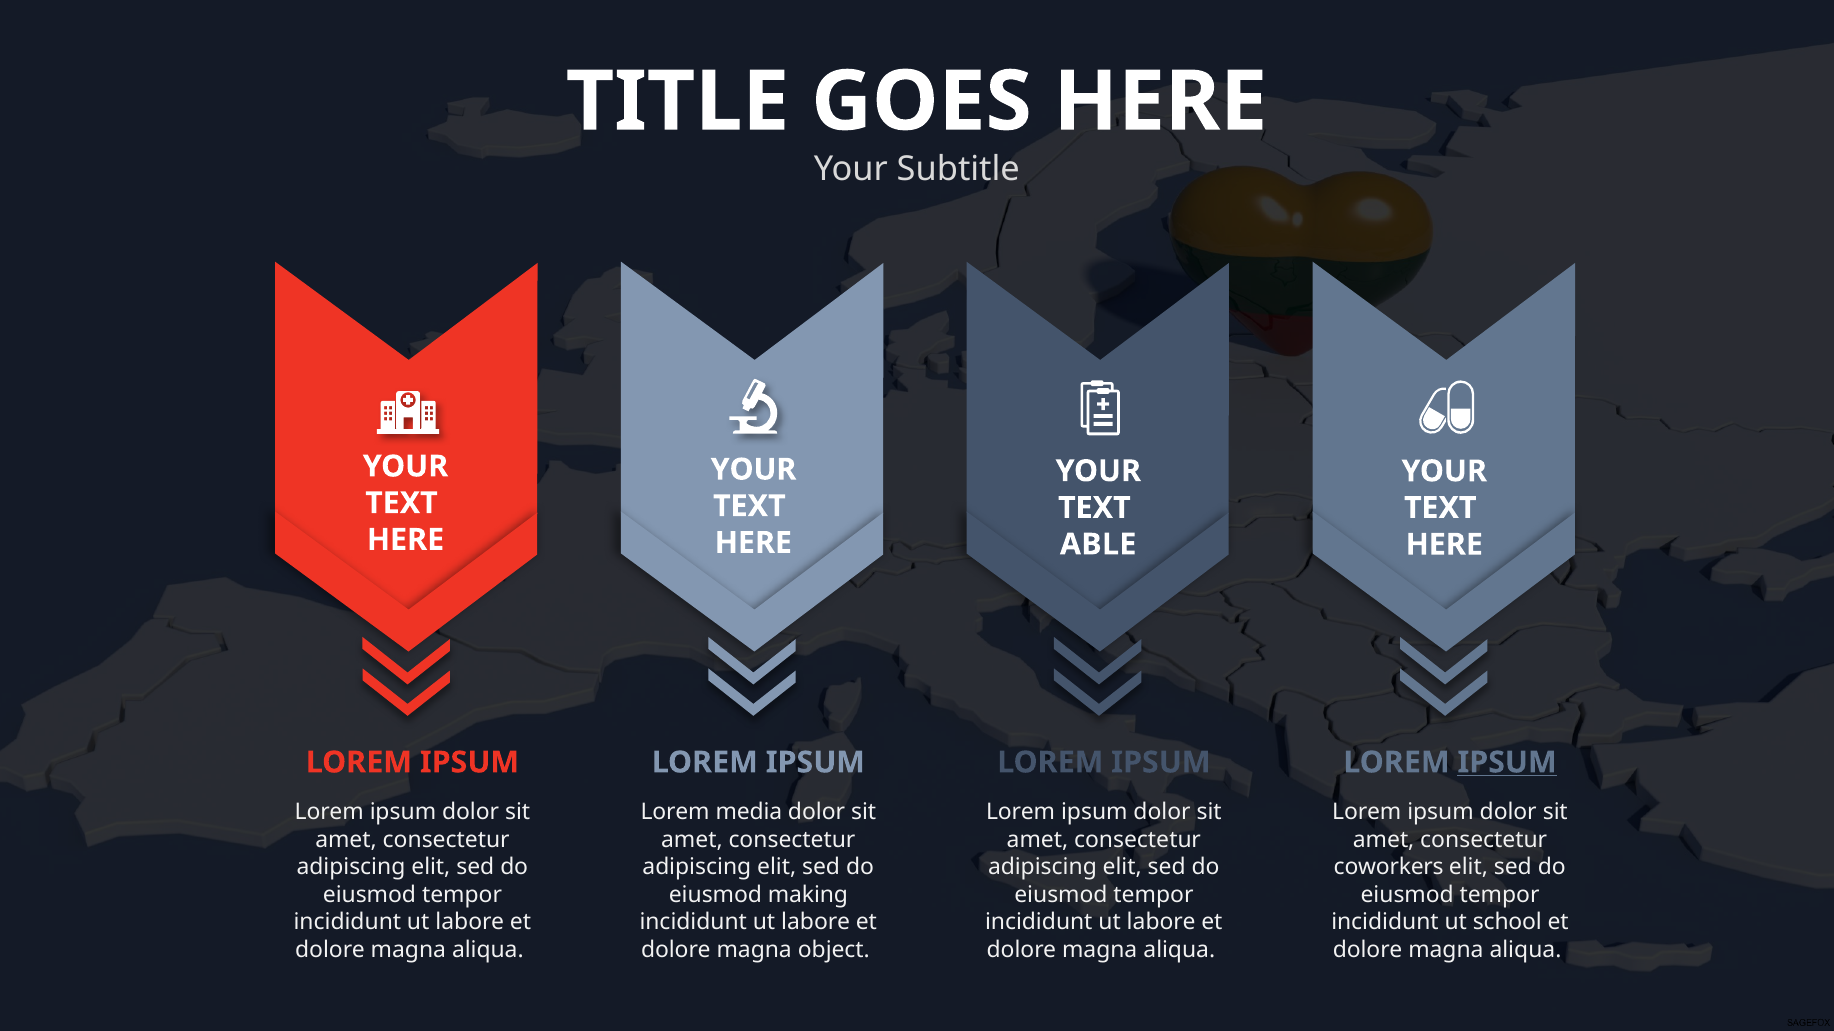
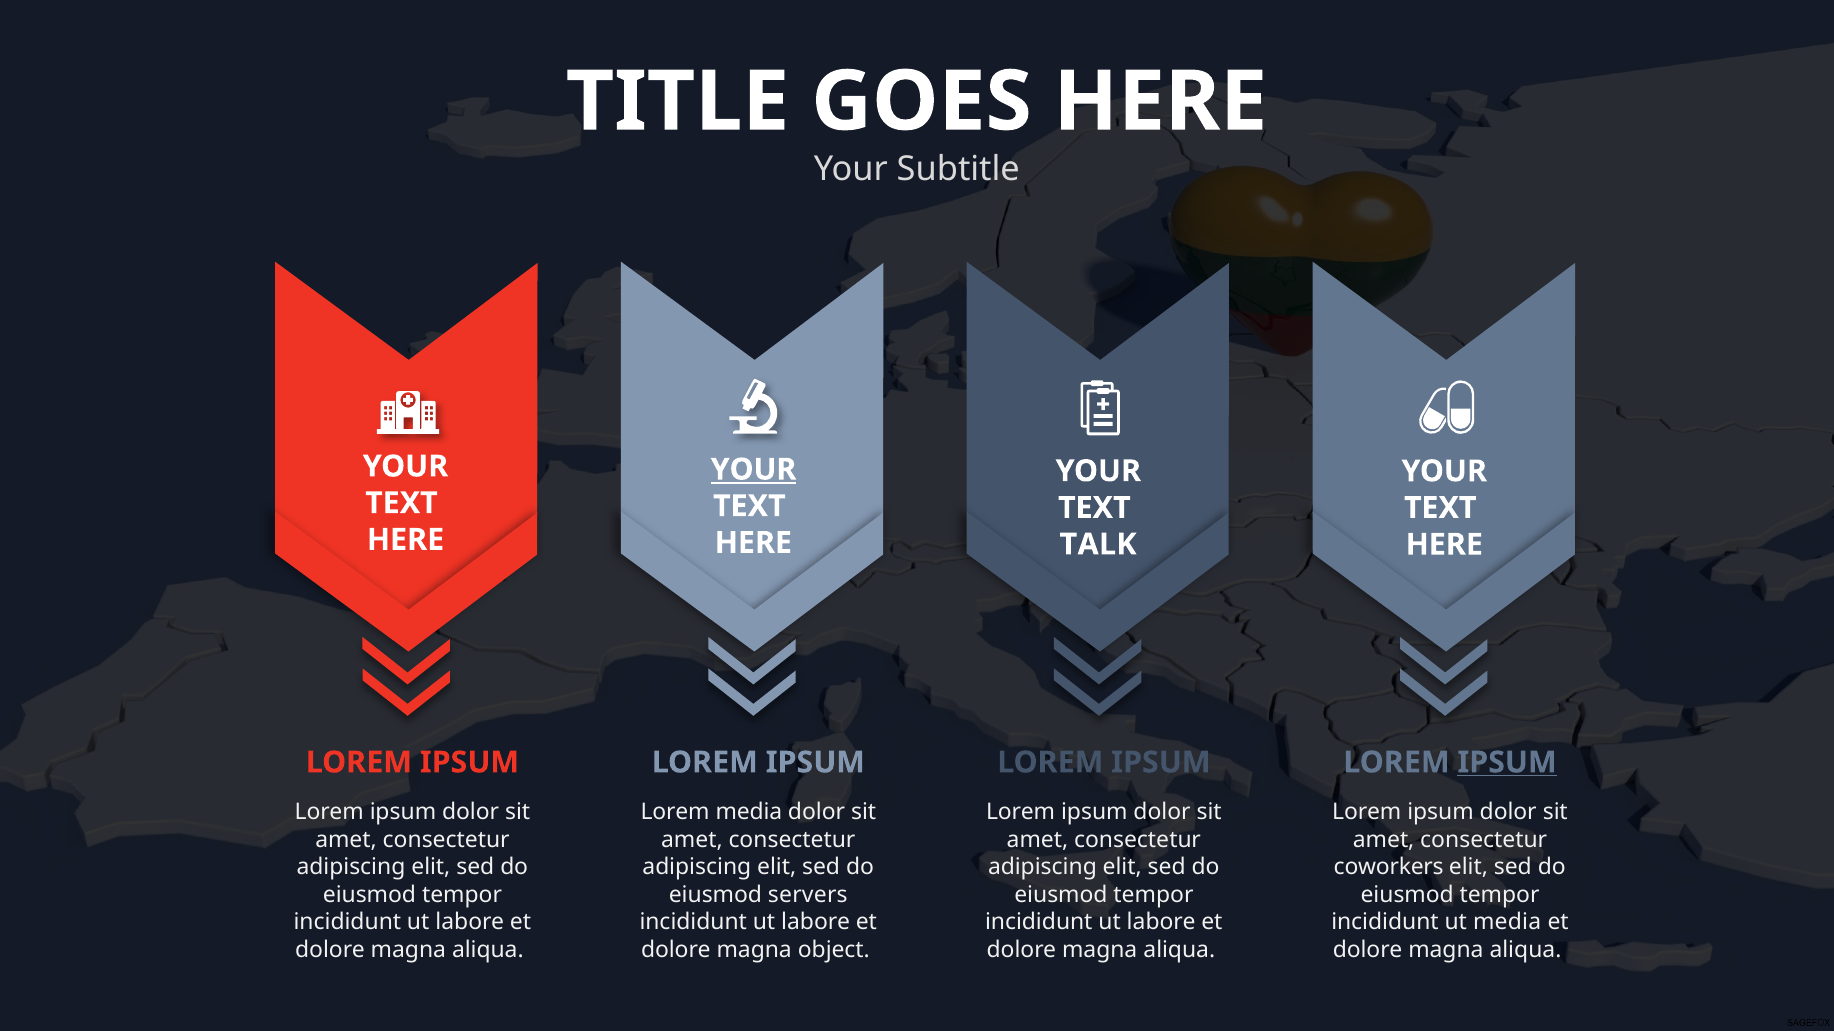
YOUR underline: none -> present (753, 470)
ABLE: ABLE -> TALK (1098, 545)
making: making -> servers (808, 895)
ut school: school -> media (1507, 923)
